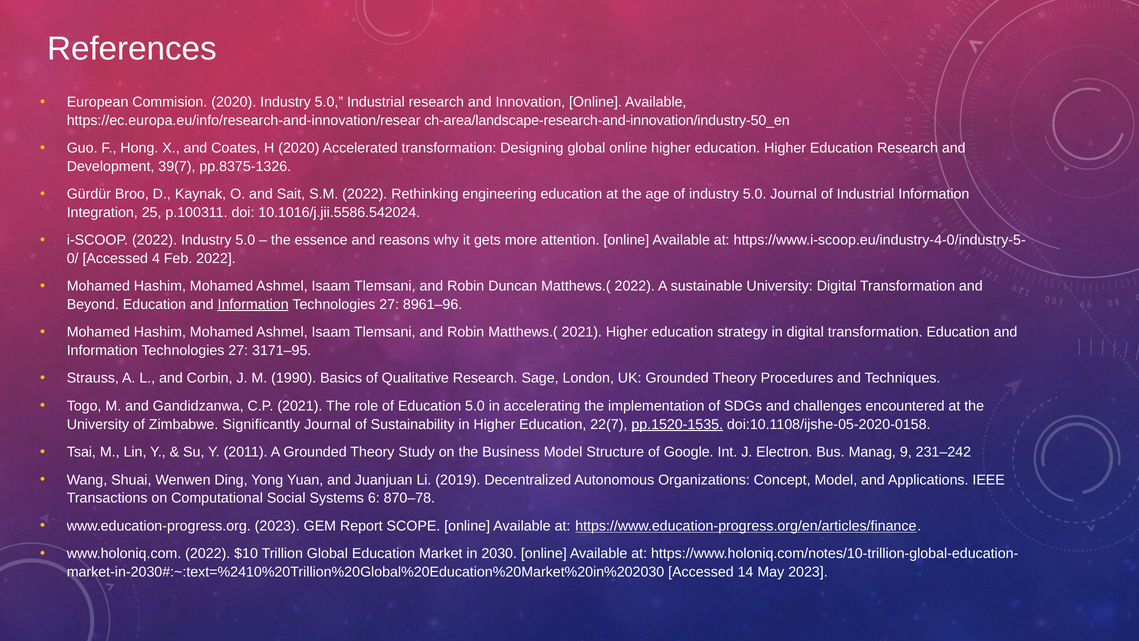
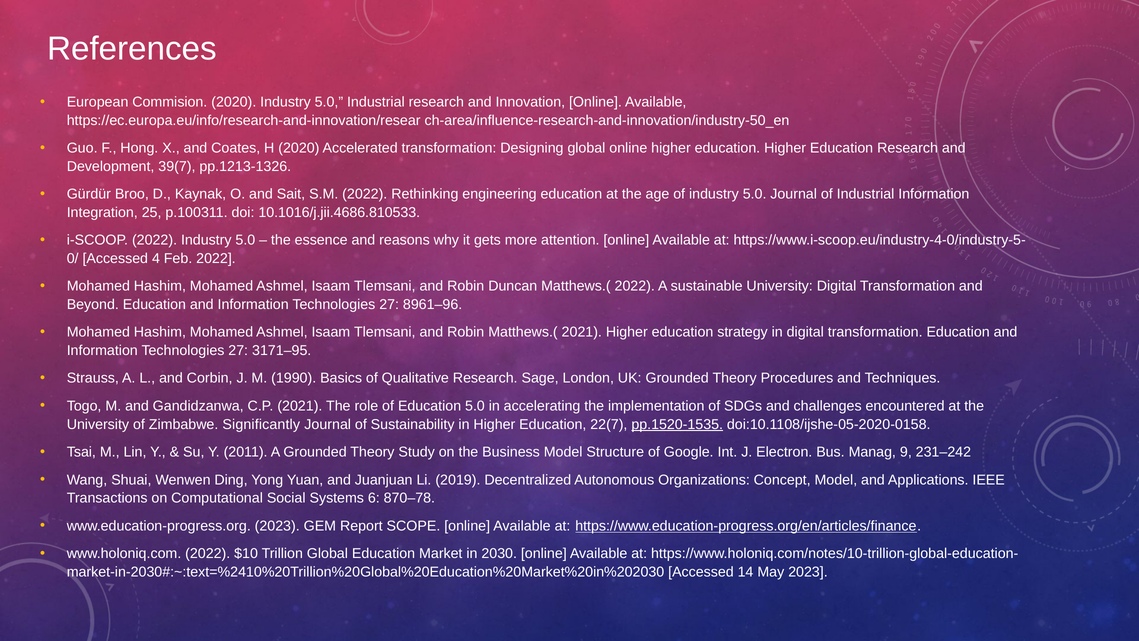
ch-area/landscape-research-and-innovation/industry-50_en: ch-area/landscape-research-and-innovation/industry-50_en -> ch-area/influence-research-and-innovation/industry-50_en (607, 120)
pp.8375-1326: pp.8375-1326 -> pp.1213-1326 (245, 166)
10.1016/j.jii.5586.542024: 10.1016/j.jii.5586.542024 -> 10.1016/j.jii.4686.810533 (339, 212)
Information underline: present -> none (253, 304)
